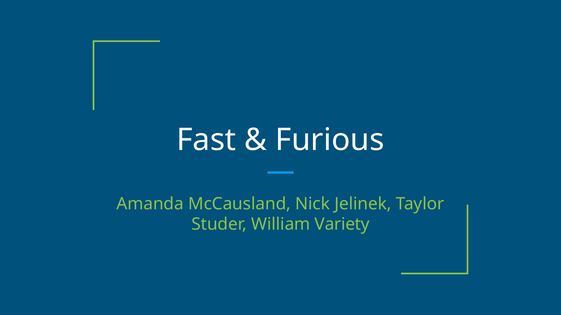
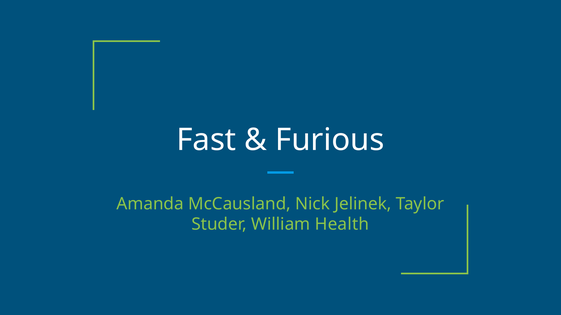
Variety: Variety -> Health (342, 225)
